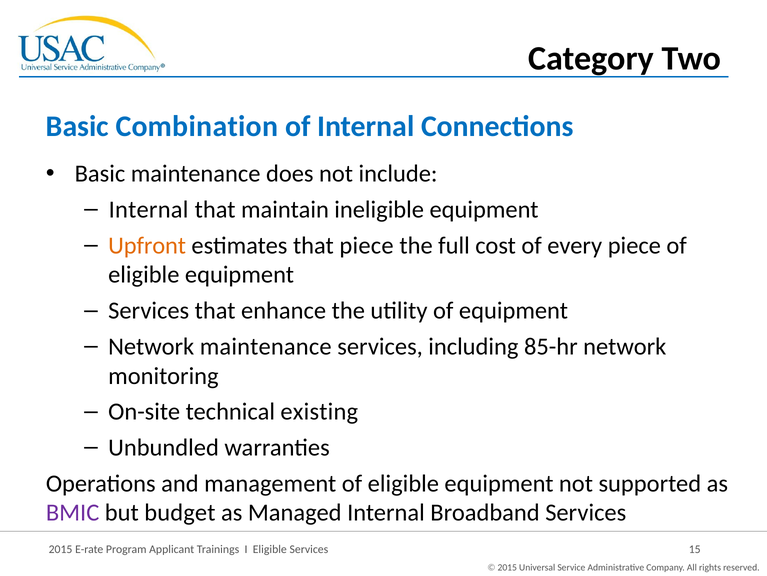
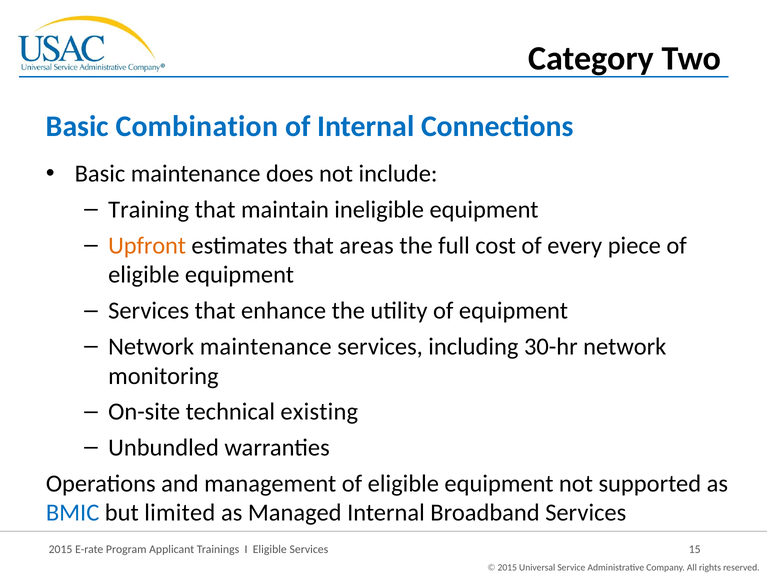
Internal: Internal -> Training (149, 209)
that piece: piece -> areas (367, 245)
85-hr: 85-hr -> 30-hr (551, 346)
BMIC colour: purple -> blue (73, 512)
budget: budget -> limited (180, 512)
